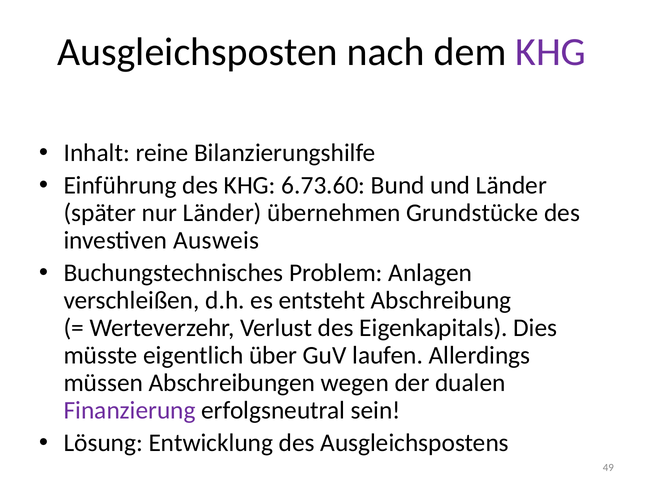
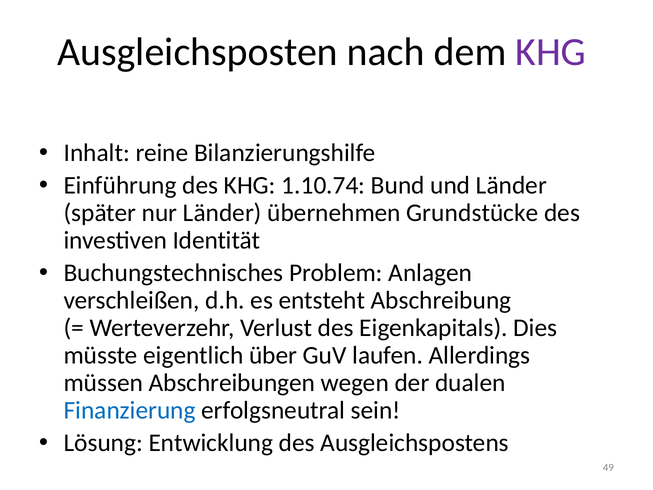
6.73.60: 6.73.60 -> 1.10.74 (323, 185)
Ausweis: Ausweis -> Identität (217, 240)
Finanzierung colour: purple -> blue (130, 410)
